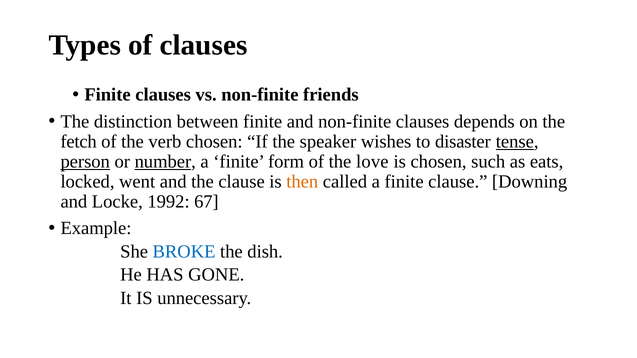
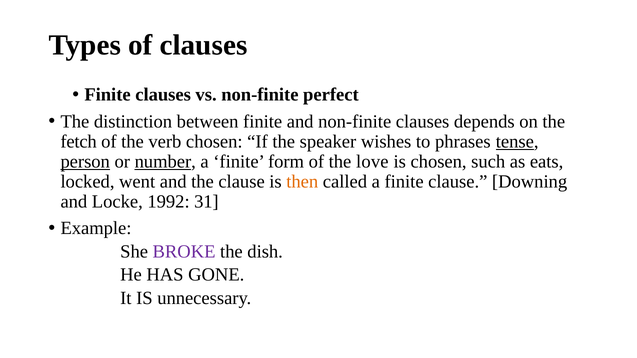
friends: friends -> perfect (331, 95)
disaster: disaster -> phrases (463, 142)
67: 67 -> 31 (206, 202)
BROKE colour: blue -> purple (184, 252)
